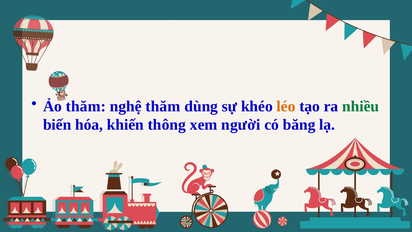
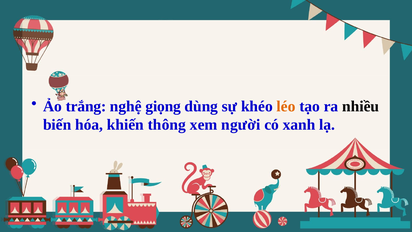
Ảo thăm: thăm -> trắng (86, 106)
nghệ thăm: thăm -> giọng (163, 106)
nhiều colour: green -> black (361, 106)
băng: băng -> xanh (299, 125)
